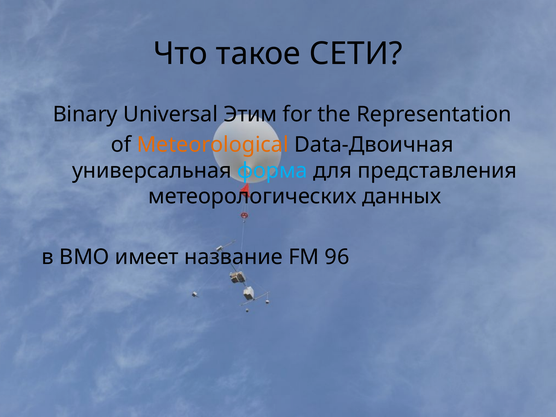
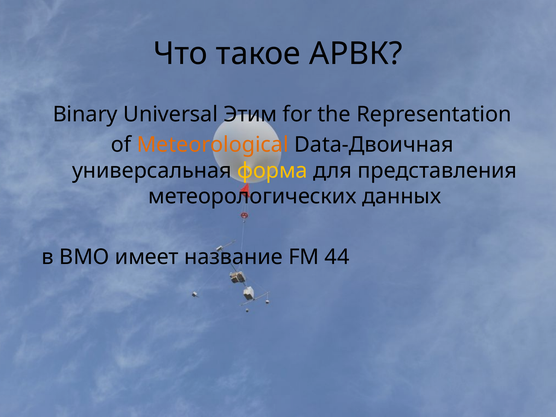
СЕТИ: СЕТИ -> АРВК (356, 54)
форма colour: light blue -> yellow (272, 171)
96: 96 -> 44 (337, 257)
